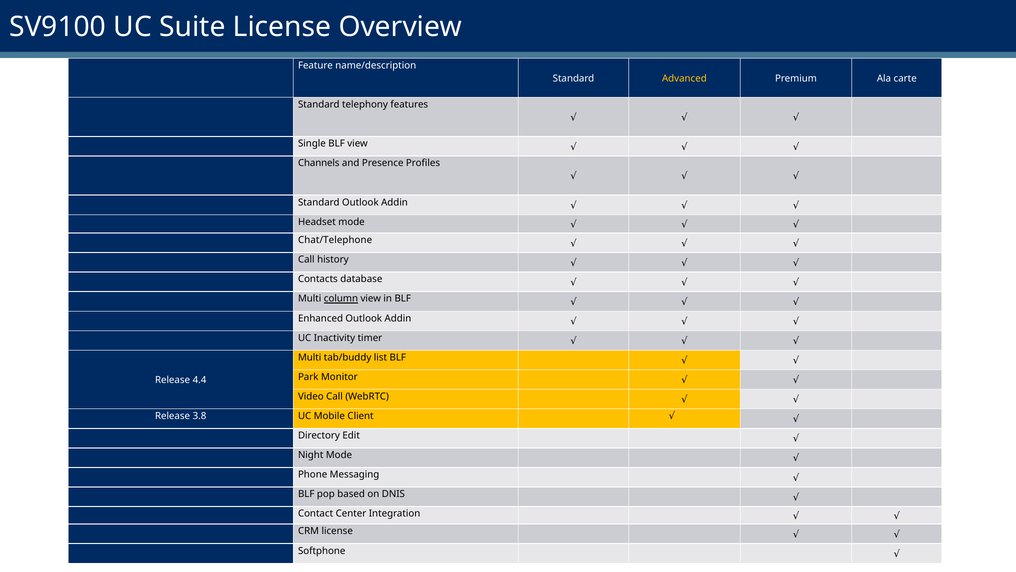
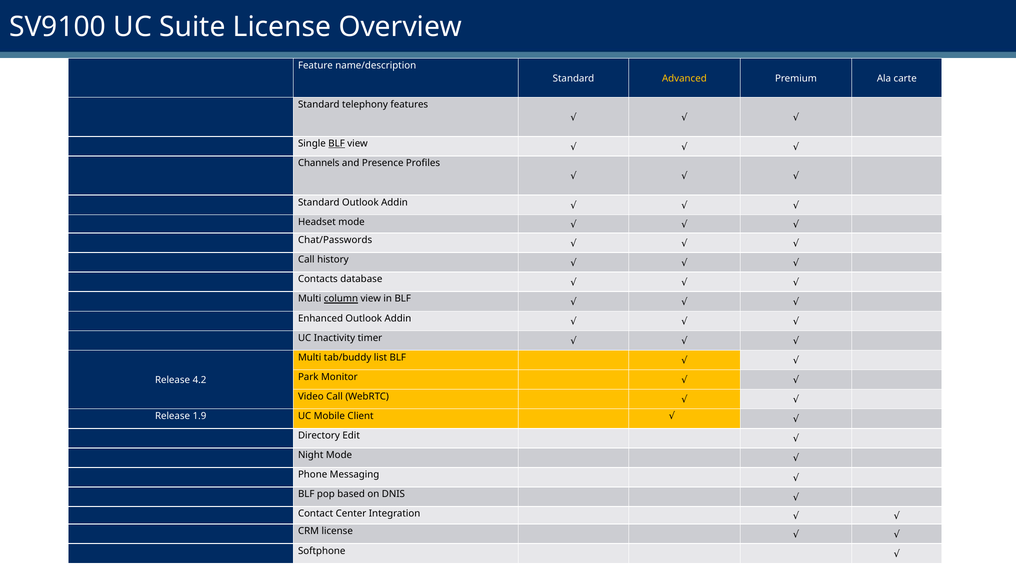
BLF underline: none -> present (337, 144)
Chat/Telephone: Chat/Telephone -> Chat/Passwords (335, 240)
4.4: 4.4 -> 4.2 (199, 380)
3.8: 3.8 -> 1.9 (199, 416)
